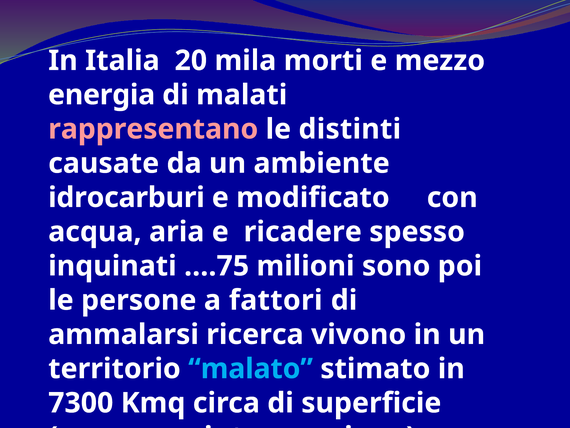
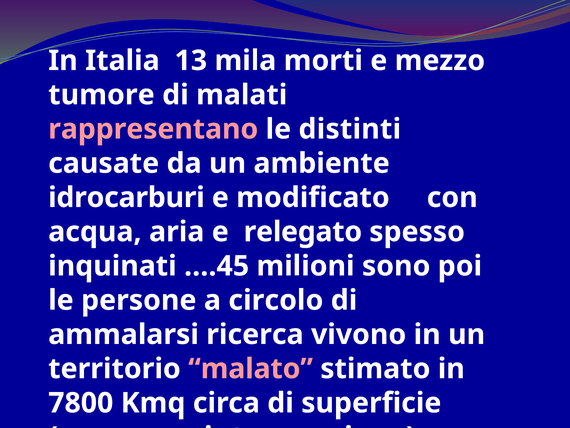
20: 20 -> 13 (191, 61)
energia: energia -> tumore (101, 95)
ricadere: ricadere -> relegato (303, 232)
….75: ….75 -> ….45 (217, 266)
fattori: fattori -> circolo (276, 300)
malato colour: light blue -> pink (251, 368)
7300: 7300 -> 7800 (81, 403)
